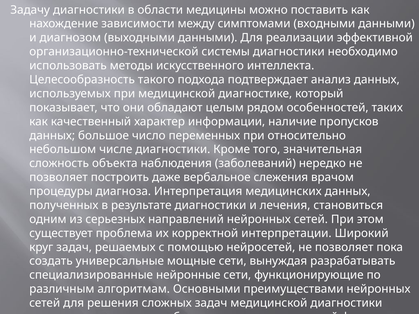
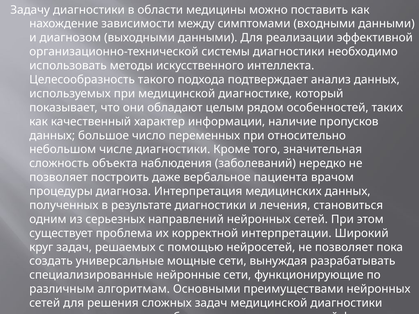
слежения: слежения -> пациента (281, 178)
